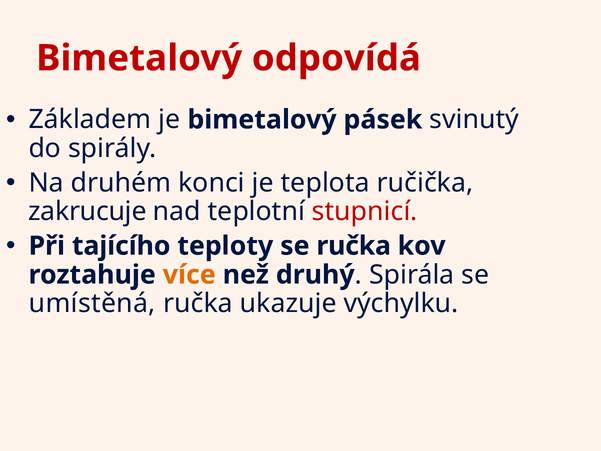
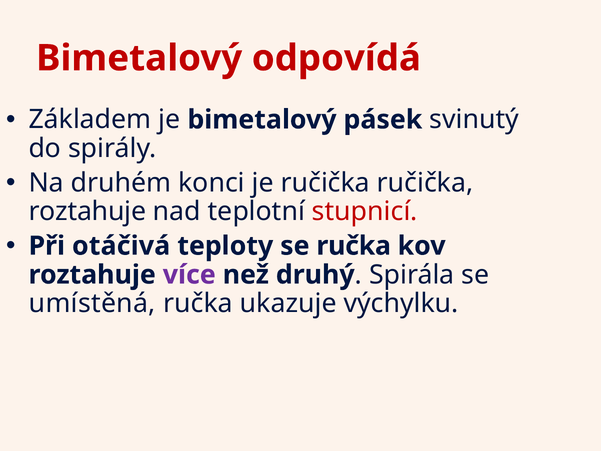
je teplota: teplota -> ručička (325, 183)
zakrucuje: zakrucuje -> roztahuje (87, 212)
tajícího: tajícího -> otáčivá (121, 246)
více colour: orange -> purple (189, 275)
